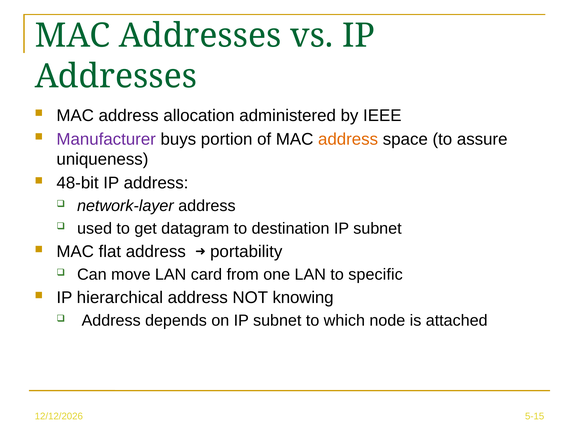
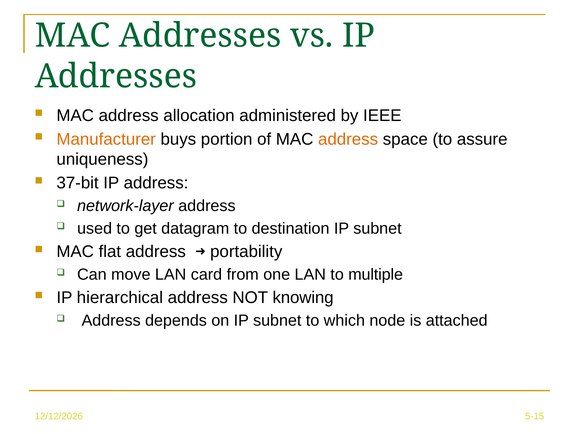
Manufacturer colour: purple -> orange (106, 139)
48-bit: 48-bit -> 37-bit (78, 183)
specific: specific -> multiple (376, 275)
